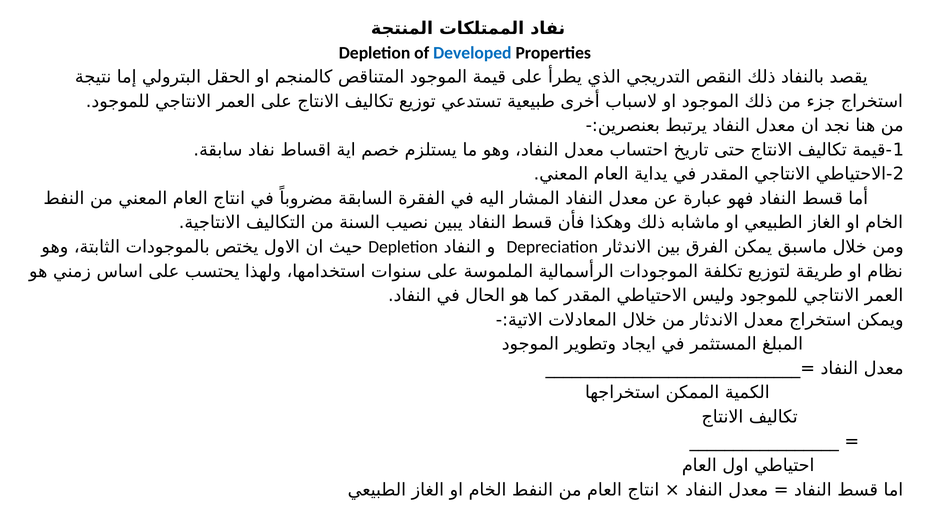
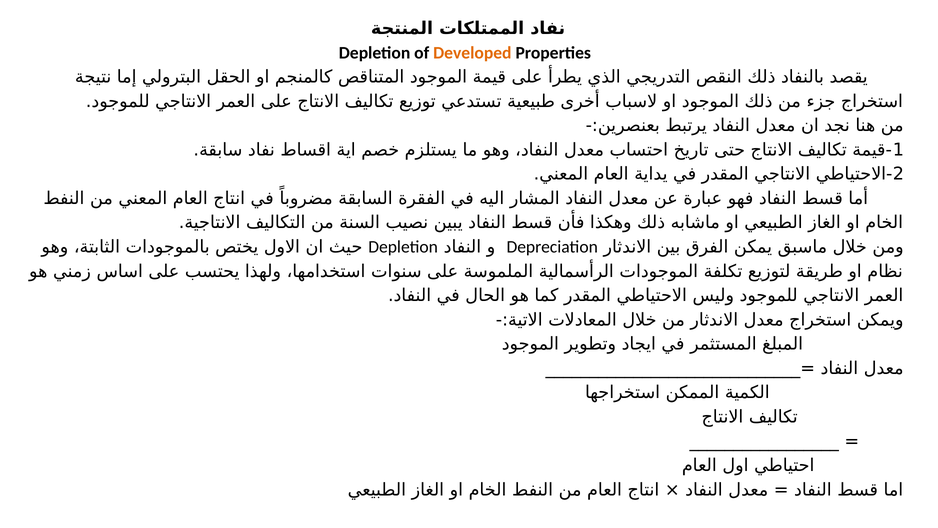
Developed colour: blue -> orange (472, 53)
